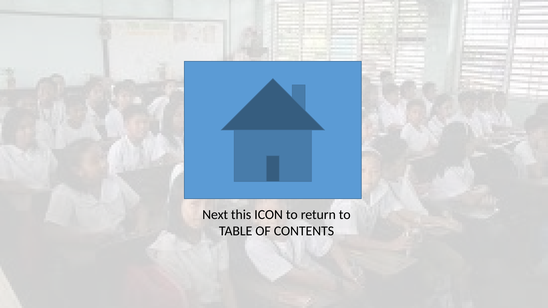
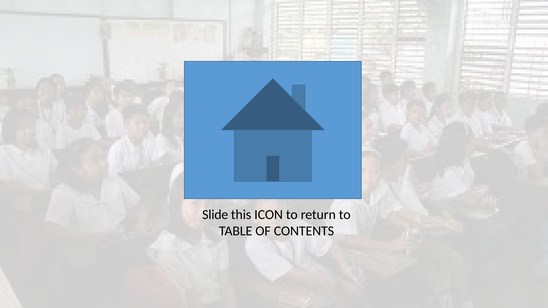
Next: Next -> Slide (215, 215)
